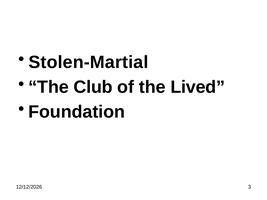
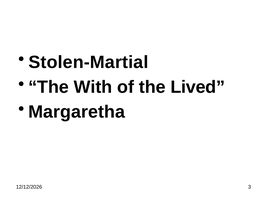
Club: Club -> With (93, 87)
Foundation: Foundation -> Margaretha (77, 112)
